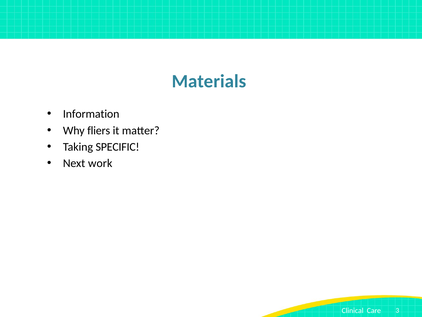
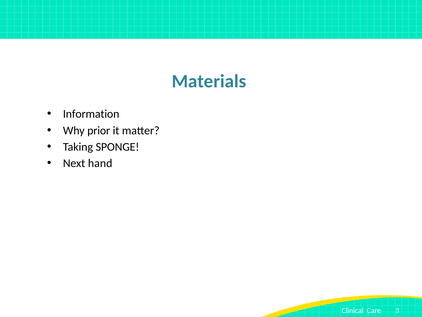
fliers: fliers -> prior (99, 130)
SPECIFIC: SPECIFIC -> SPONGE (117, 147)
work: work -> hand (100, 163)
